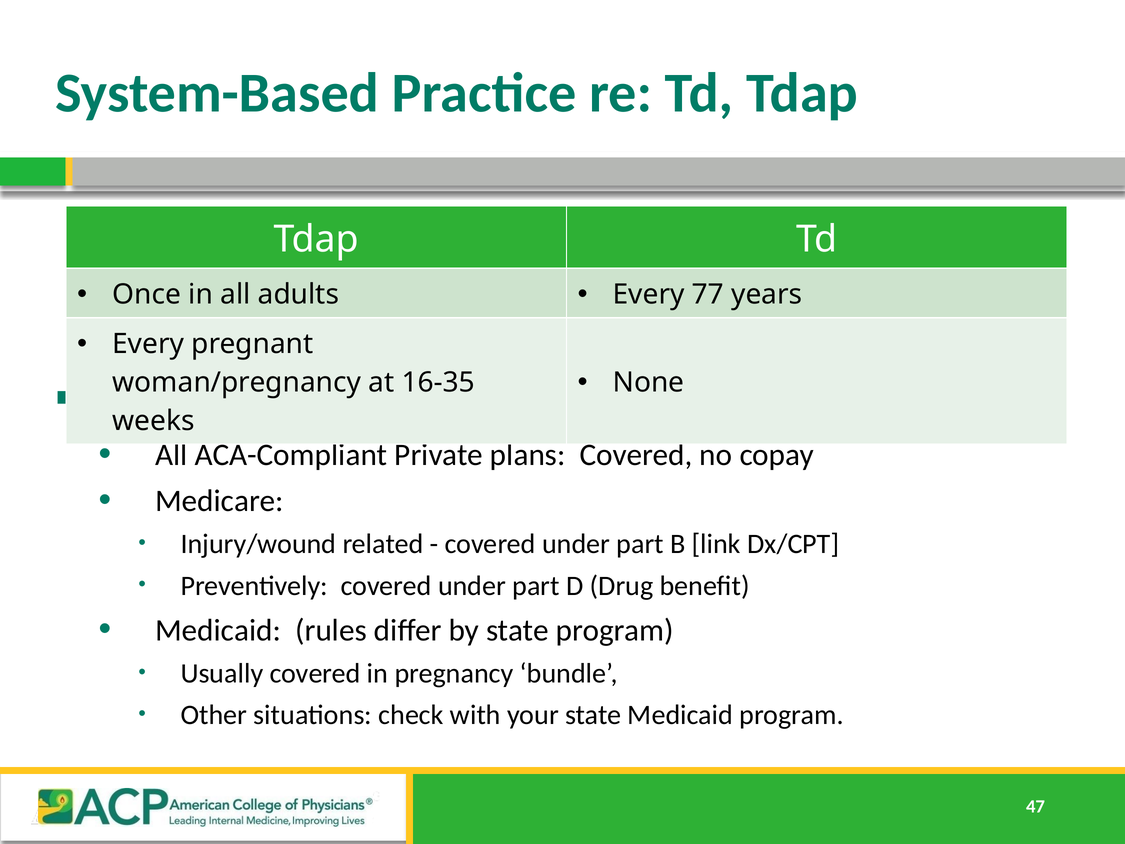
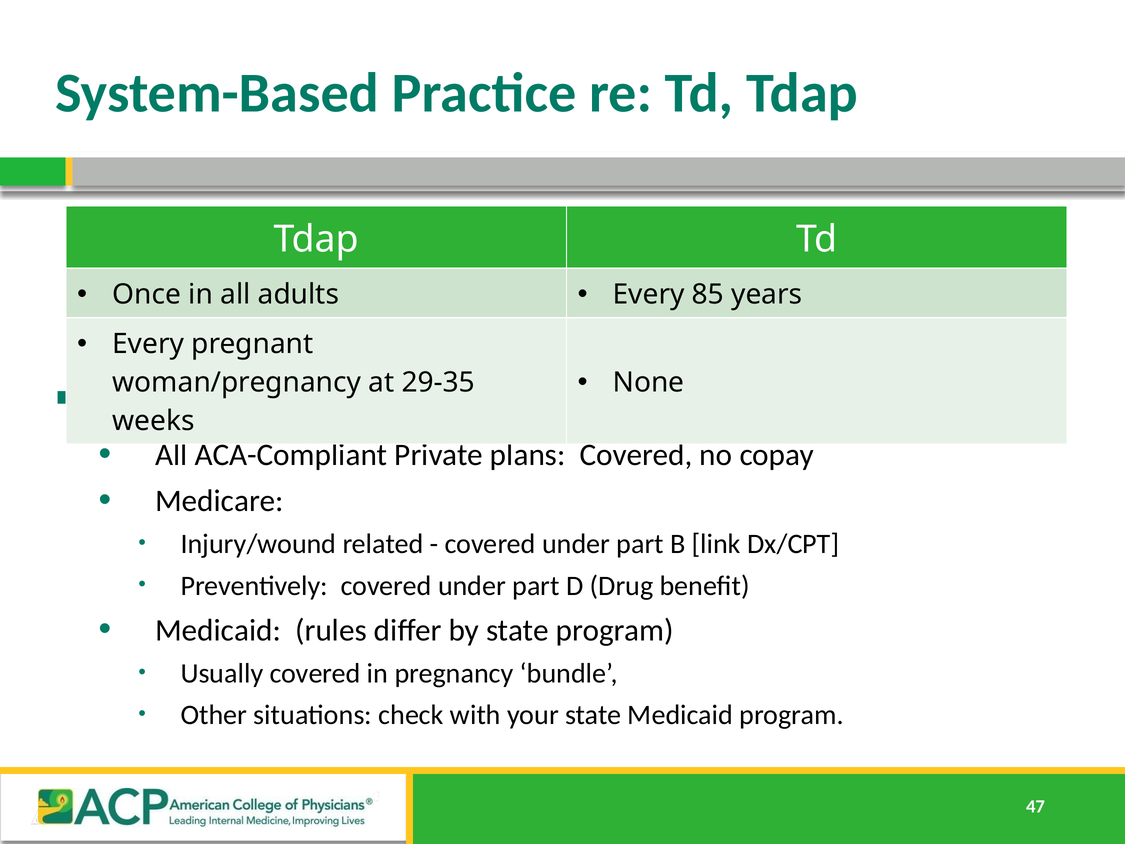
77: 77 -> 85 (708, 295)
16-35: 16-35 -> 29-35 (438, 382)
